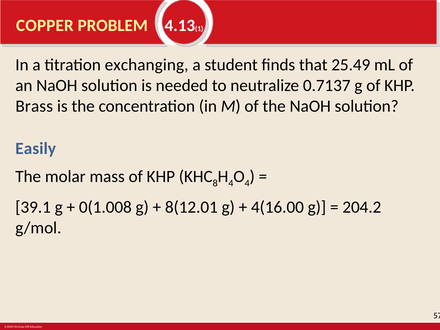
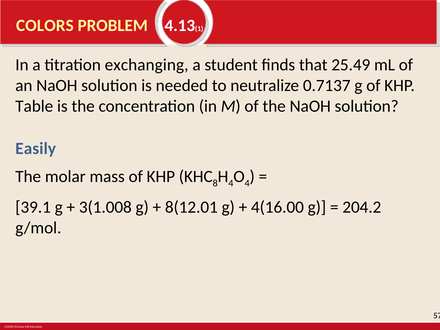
COPPER: COPPER -> COLORS (45, 25)
Brass: Brass -> Table (34, 106)
0(1.008: 0(1.008 -> 3(1.008 (105, 207)
